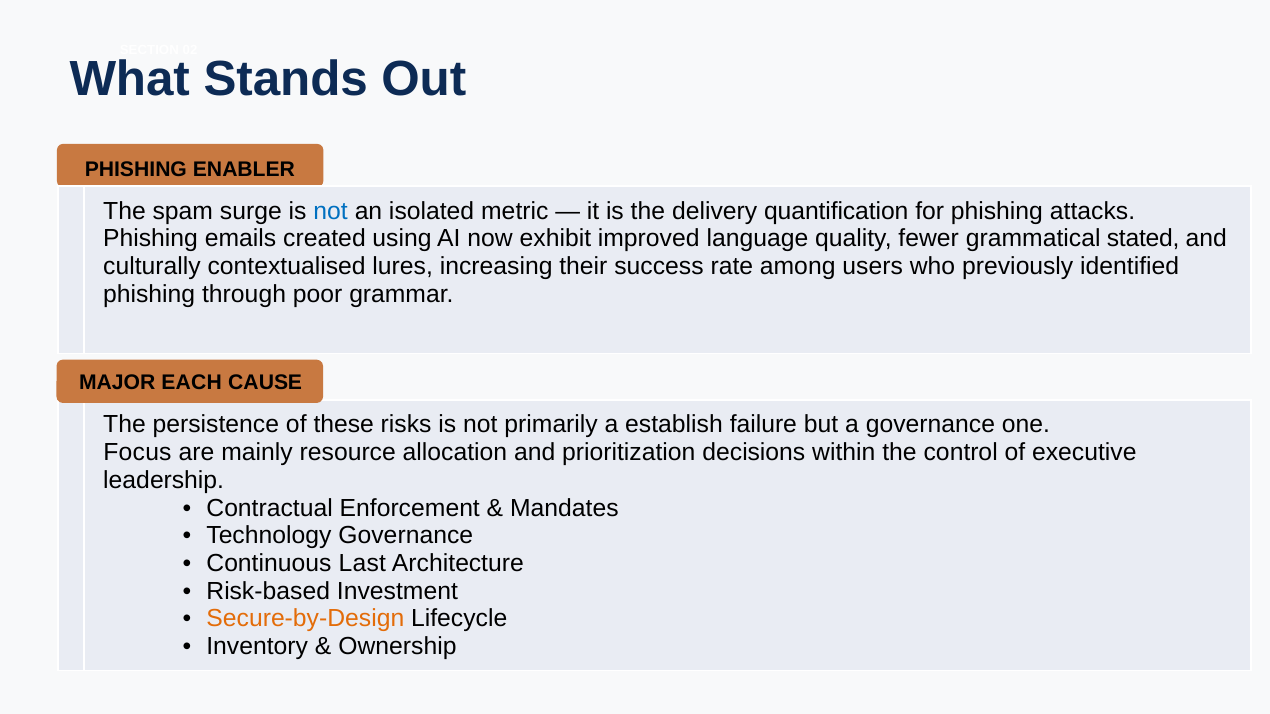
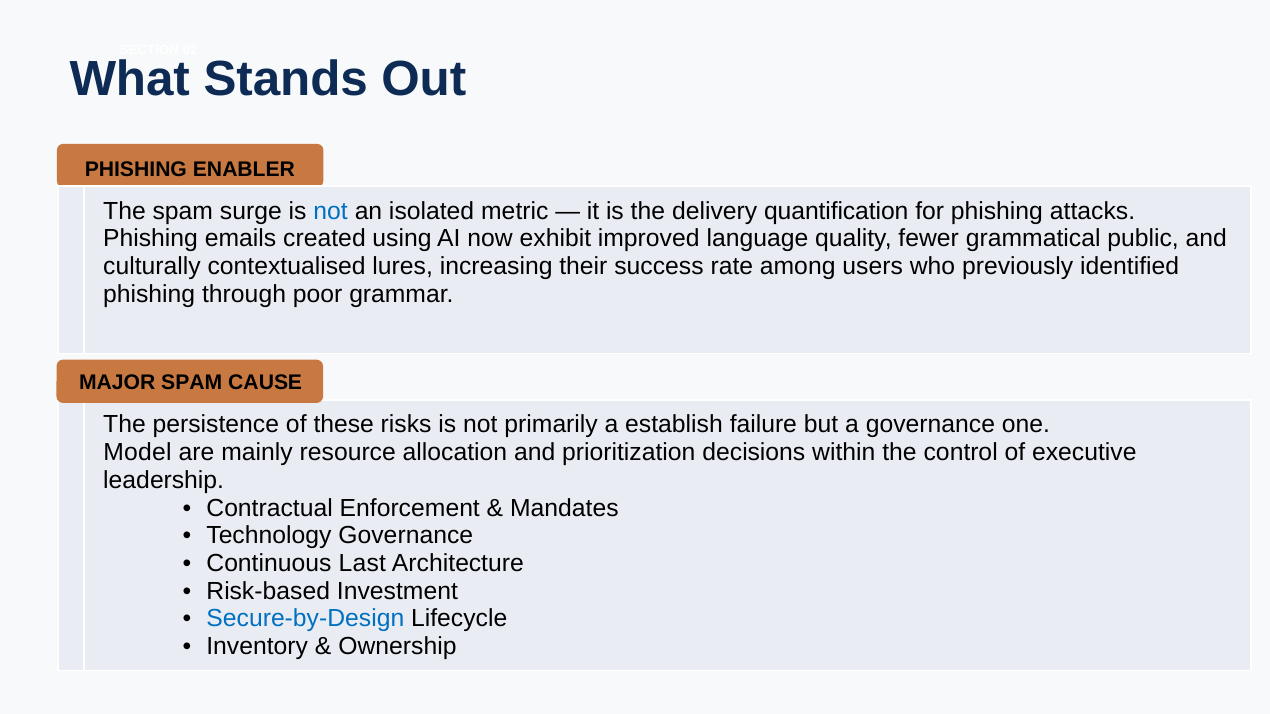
stated: stated -> public (1143, 239)
MAJOR EACH: EACH -> SPAM (192, 382)
Focus: Focus -> Model (137, 453)
Secure-by-Design colour: orange -> blue (305, 619)
